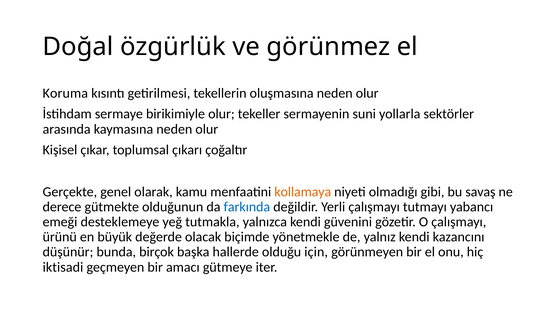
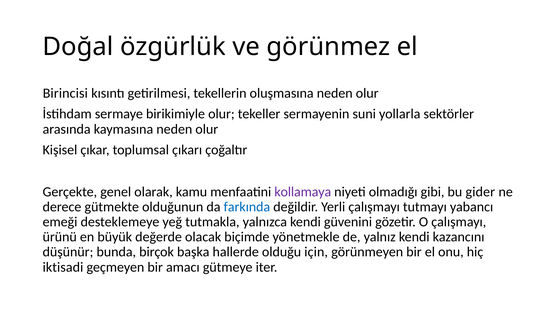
Koruma: Koruma -> Birincisi (65, 93)
kollamaya colour: orange -> purple (303, 192)
savaş: savaş -> gider (480, 192)
